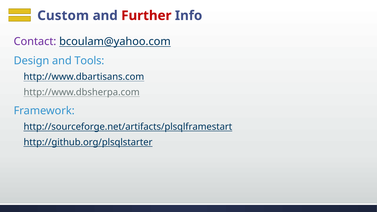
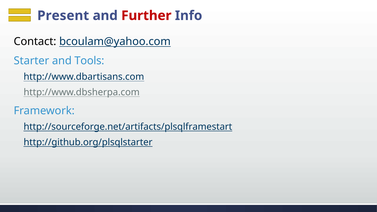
Custom: Custom -> Present (63, 16)
Contact colour: purple -> black (35, 42)
Design: Design -> Starter (31, 61)
